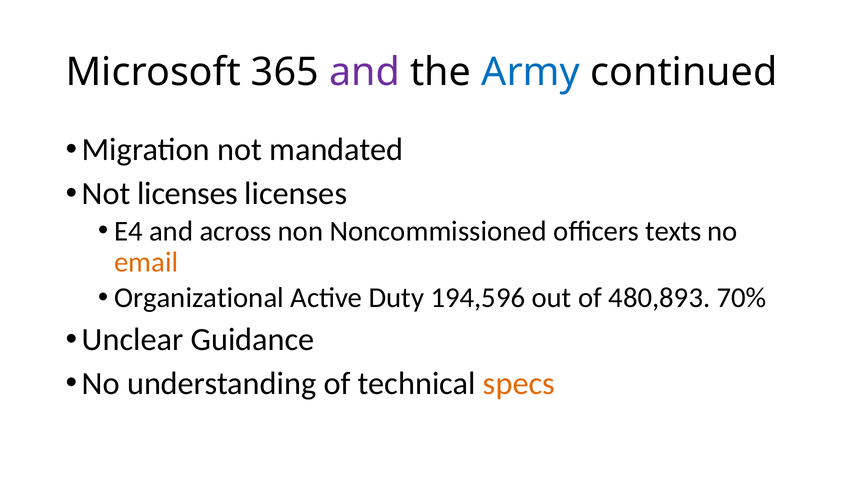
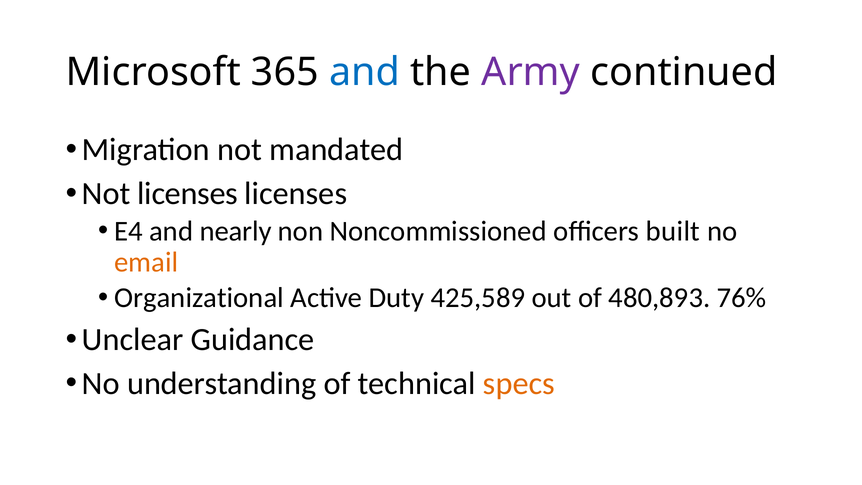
and colour: purple -> blue (365, 72)
Army colour: blue -> purple (531, 72)
across: across -> nearly (236, 231)
texts: texts -> built (673, 231)
194,596: 194,596 -> 425,589 (478, 298)
70%: 70% -> 76% (742, 298)
